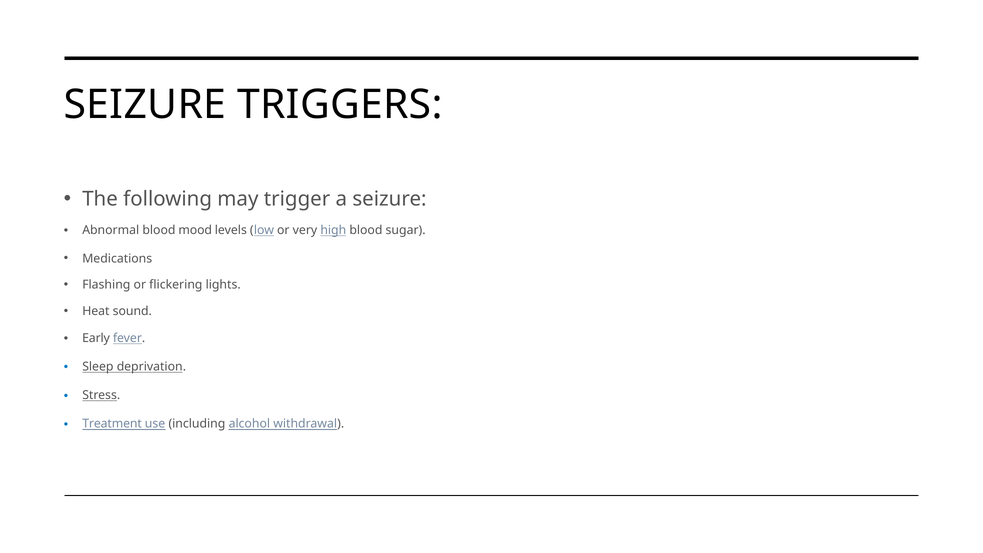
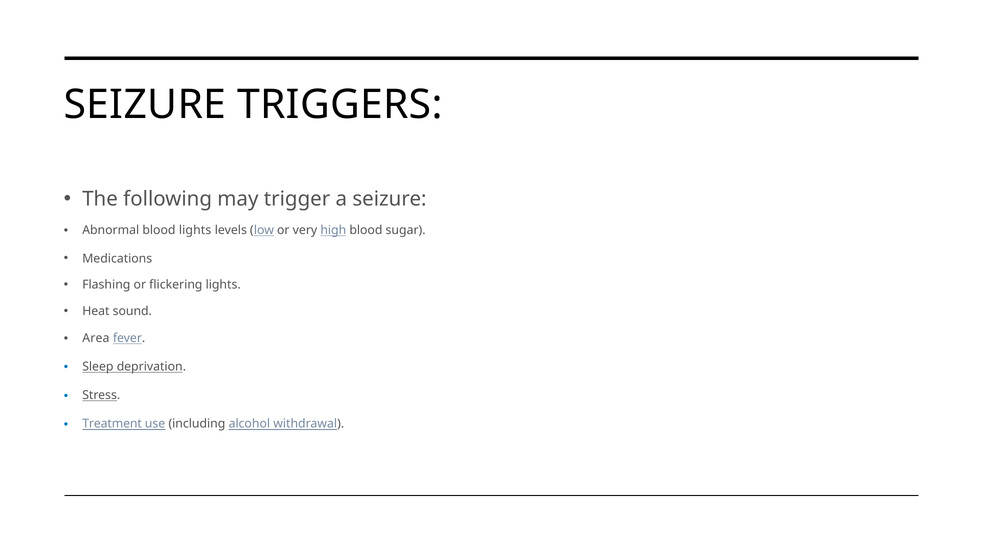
blood mood: mood -> lights (195, 230)
Early: Early -> Area (96, 338)
